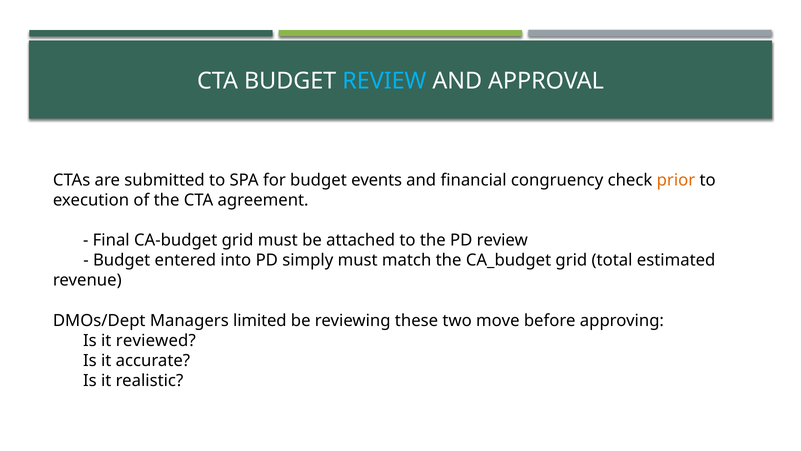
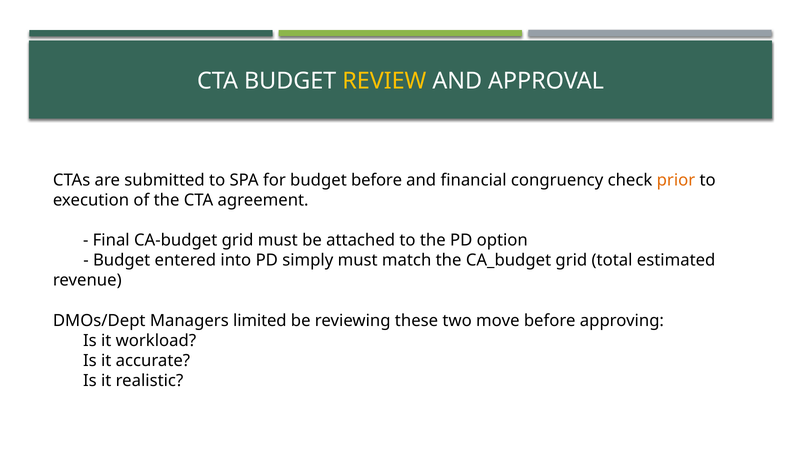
REVIEW colour: light blue -> yellow (384, 81)
budget events: events -> before (377, 180)
PD review: review -> option (502, 240)
reviewed: reviewed -> workload (156, 340)
